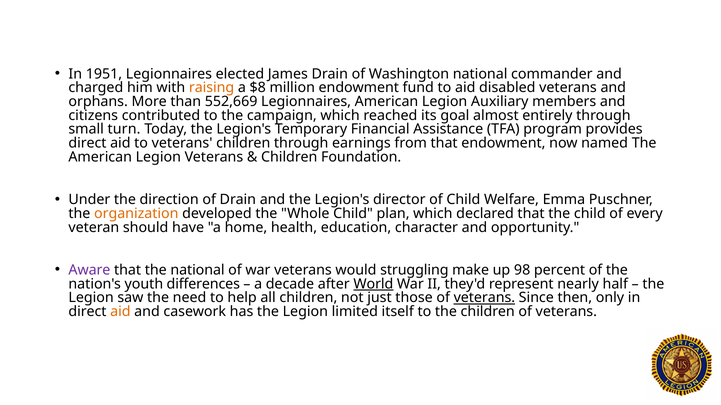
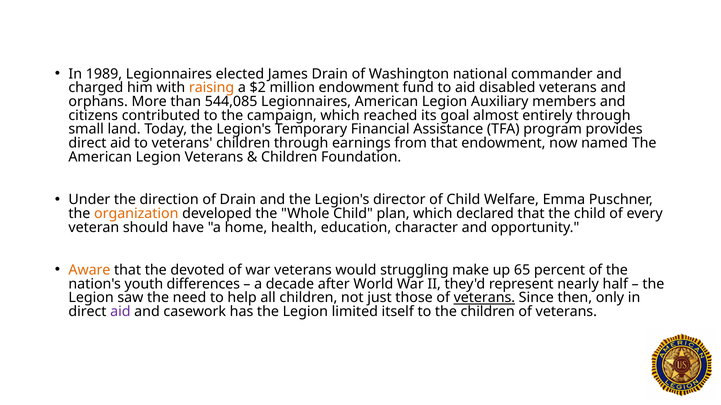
1951: 1951 -> 1989 (104, 74)
$8: $8 -> $2 (258, 88)
552,669: 552,669 -> 544,085 (231, 102)
turn: turn -> land (124, 129)
Aware colour: purple -> orange (89, 270)
the national: national -> devoted (198, 270)
98: 98 -> 65 (522, 270)
World underline: present -> none (373, 284)
aid colour: orange -> purple (120, 312)
